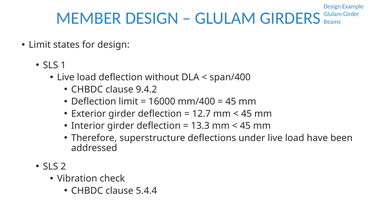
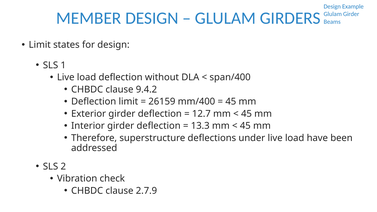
16000: 16000 -> 26159 (162, 102)
5.4.4: 5.4.4 -> 2.7.9 (146, 191)
